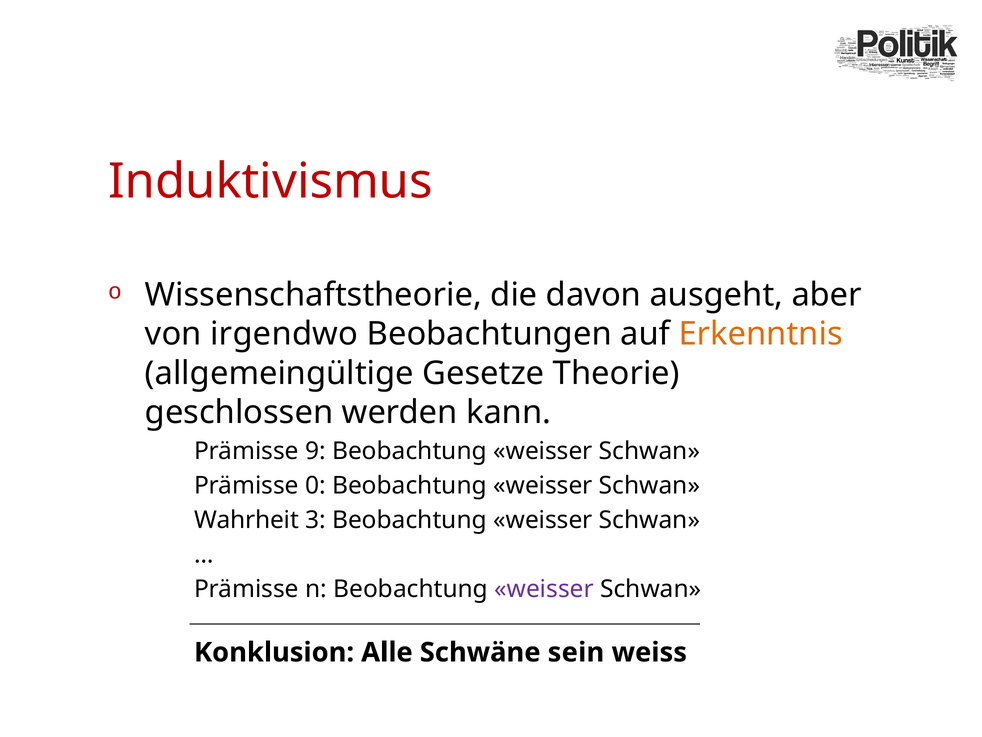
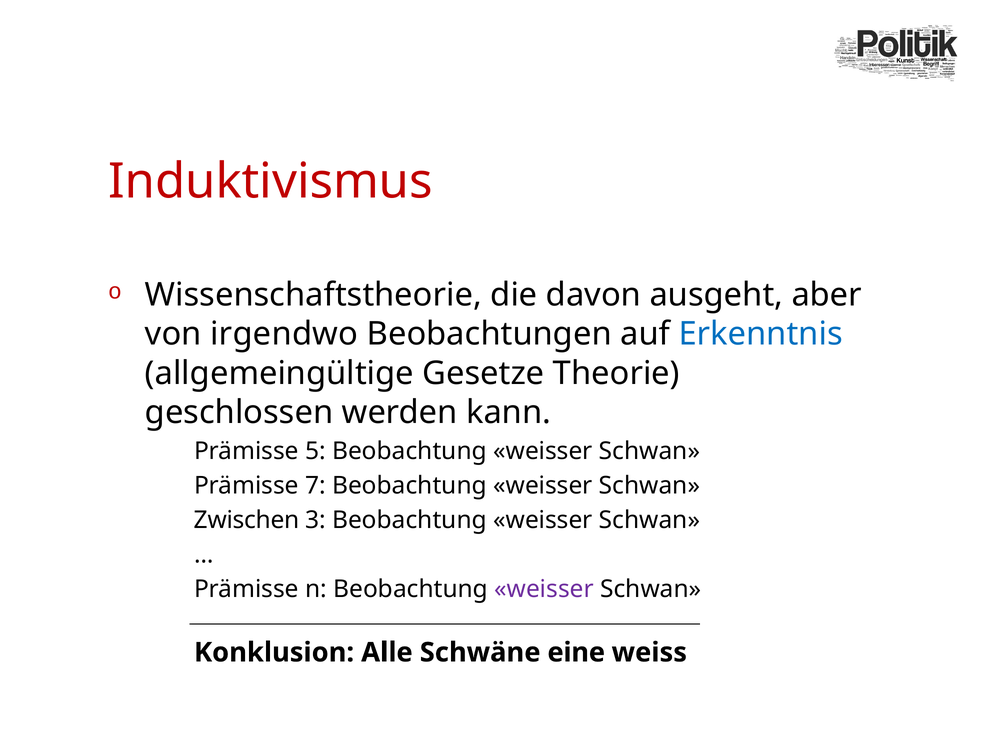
Erkenntnis colour: orange -> blue (761, 334)
9: 9 -> 5 (316, 451)
0: 0 -> 7 (316, 485)
Wahrheit: Wahrheit -> Zwischen (247, 520)
sein: sein -> eine (576, 652)
